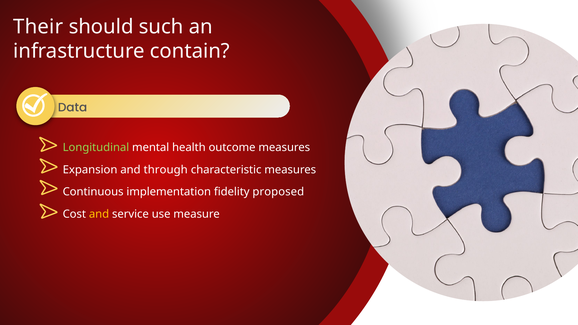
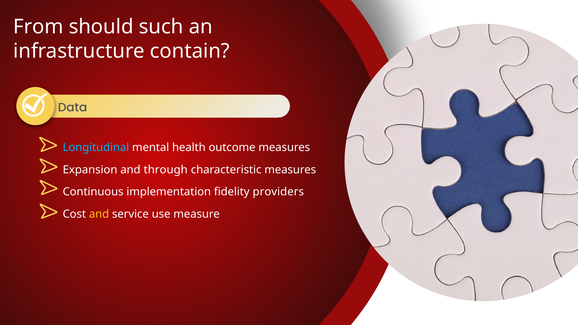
Their: Their -> From (38, 27)
Longitudinal colour: light green -> light blue (96, 148)
proposed: proposed -> providers (278, 192)
